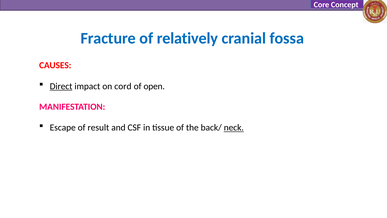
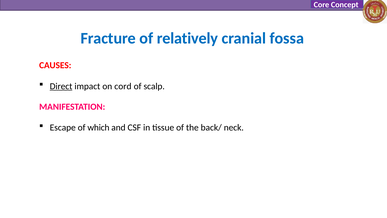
open: open -> scalp (154, 86)
result: result -> which (98, 127)
neck underline: present -> none (234, 127)
